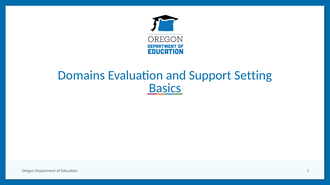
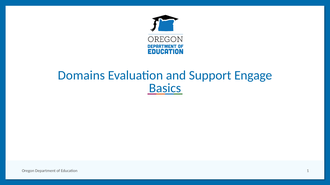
Setting: Setting -> Engage (253, 76)
